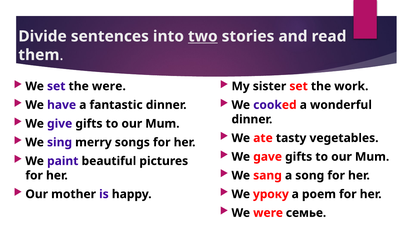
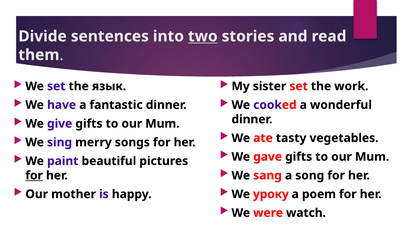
the were: were -> язык (109, 86)
for underline: none -> present (34, 176)
семье: семье -> watch (306, 213)
